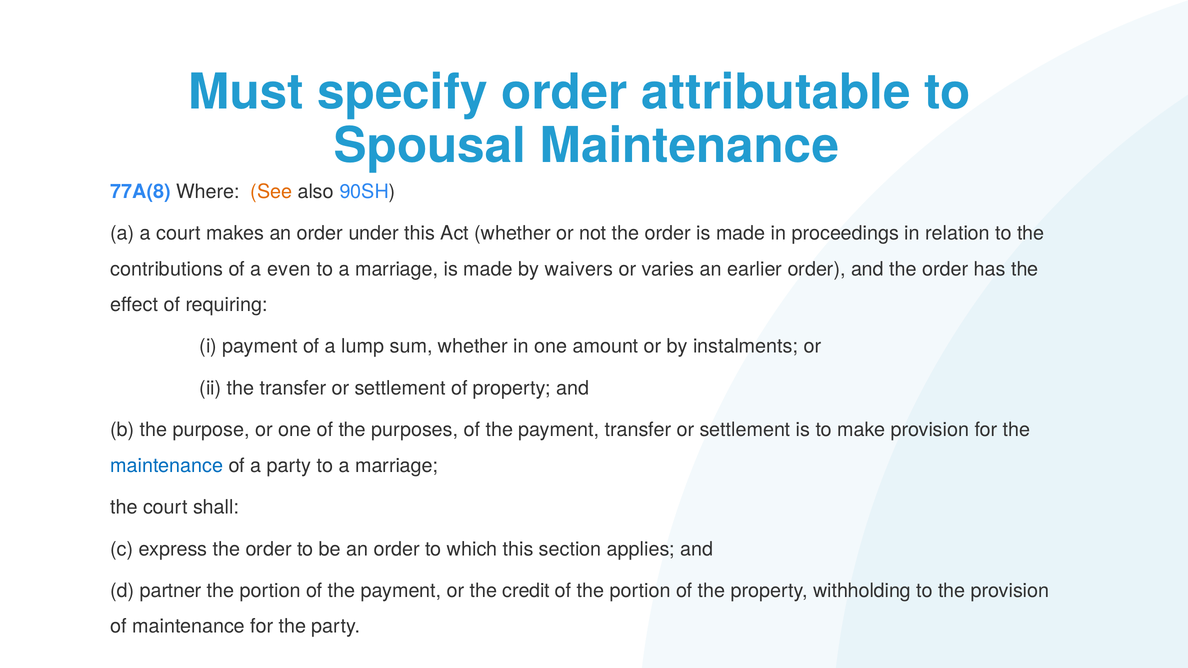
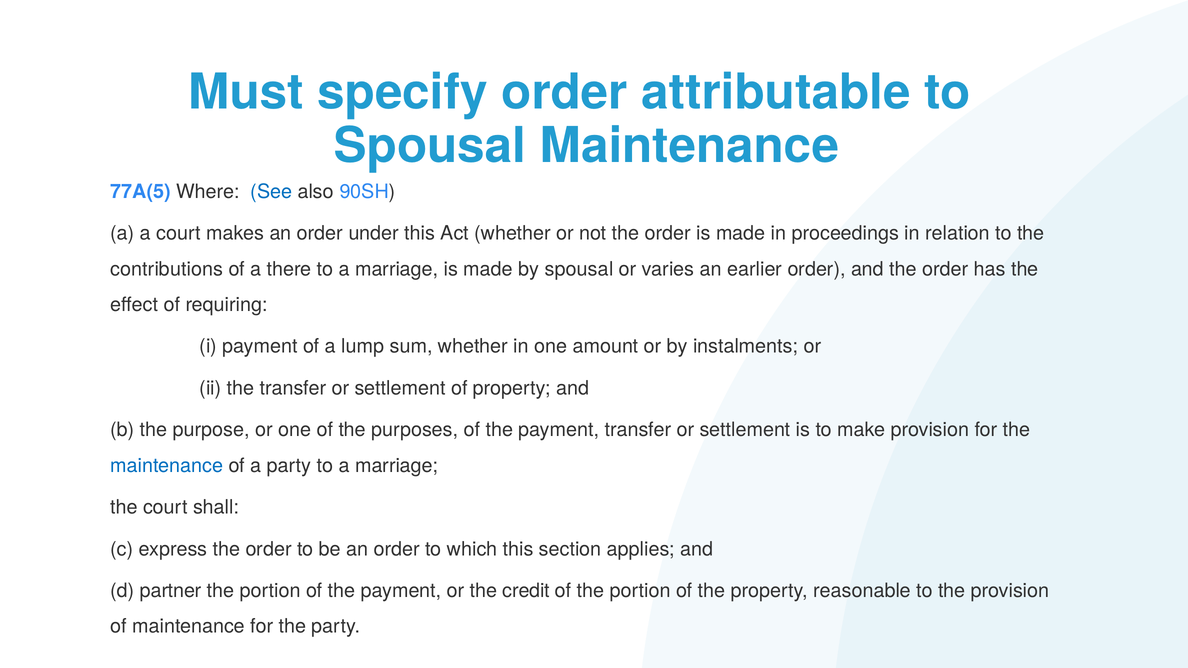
77A(8: 77A(8 -> 77A(5 (141, 192)
See colour: orange -> blue (271, 192)
even: even -> there (289, 269)
by waivers: waivers -> spousal (579, 269)
withholding: withholding -> reasonable (862, 591)
